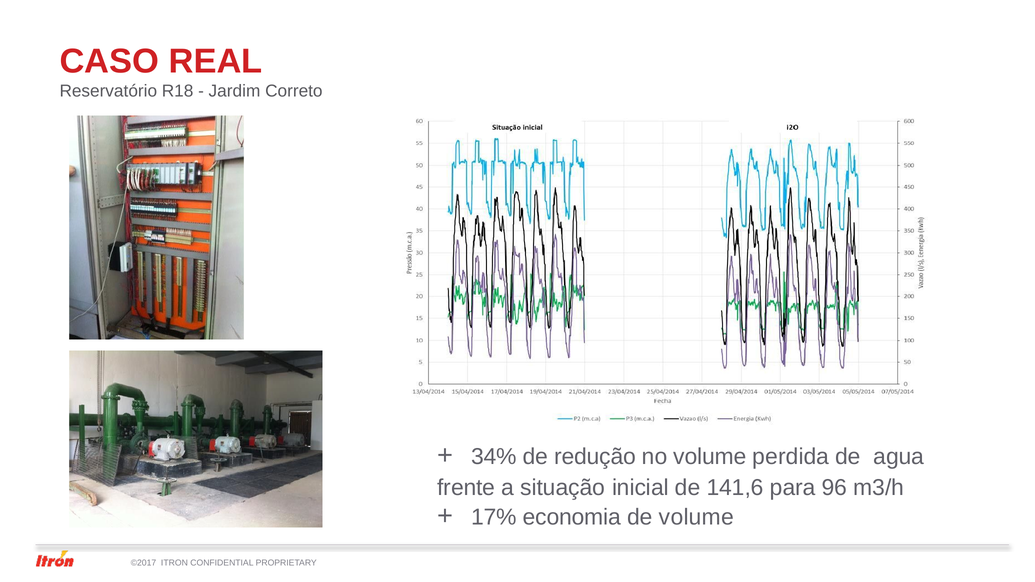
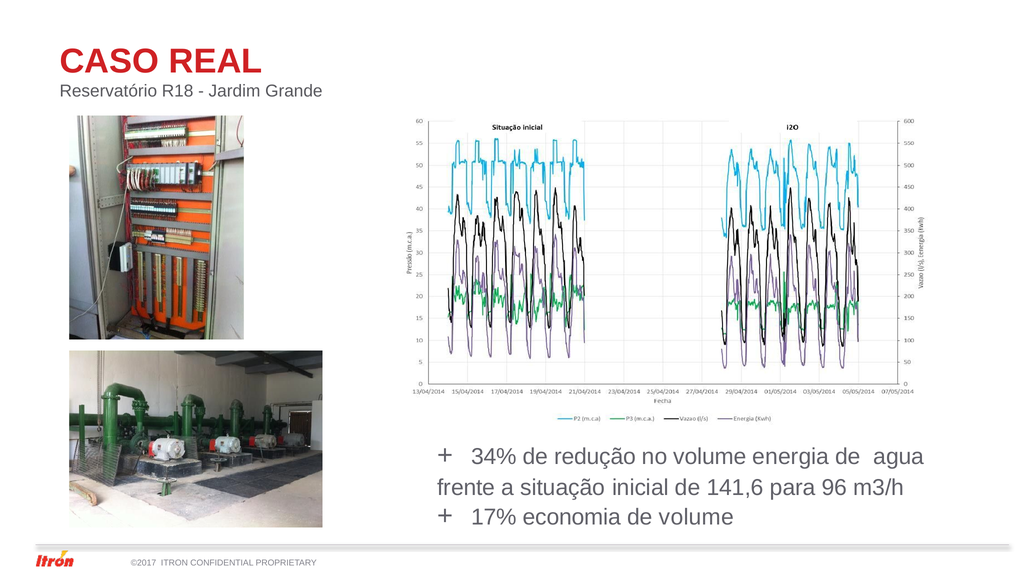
Correto: Correto -> Grande (294, 91)
perdida: perdida -> energia (791, 457)
